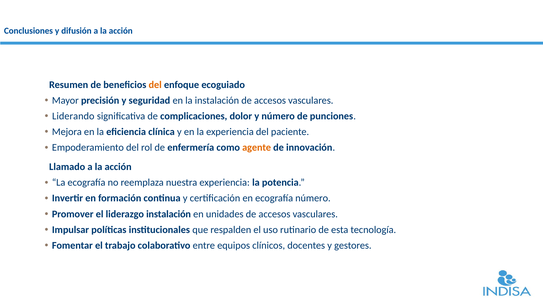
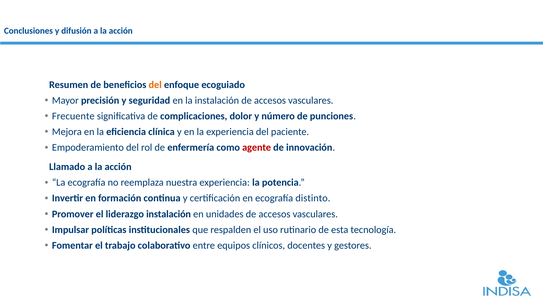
Liderando: Liderando -> Frecuente (73, 116)
agente colour: orange -> red (257, 147)
ecografía número: número -> distinto (313, 198)
